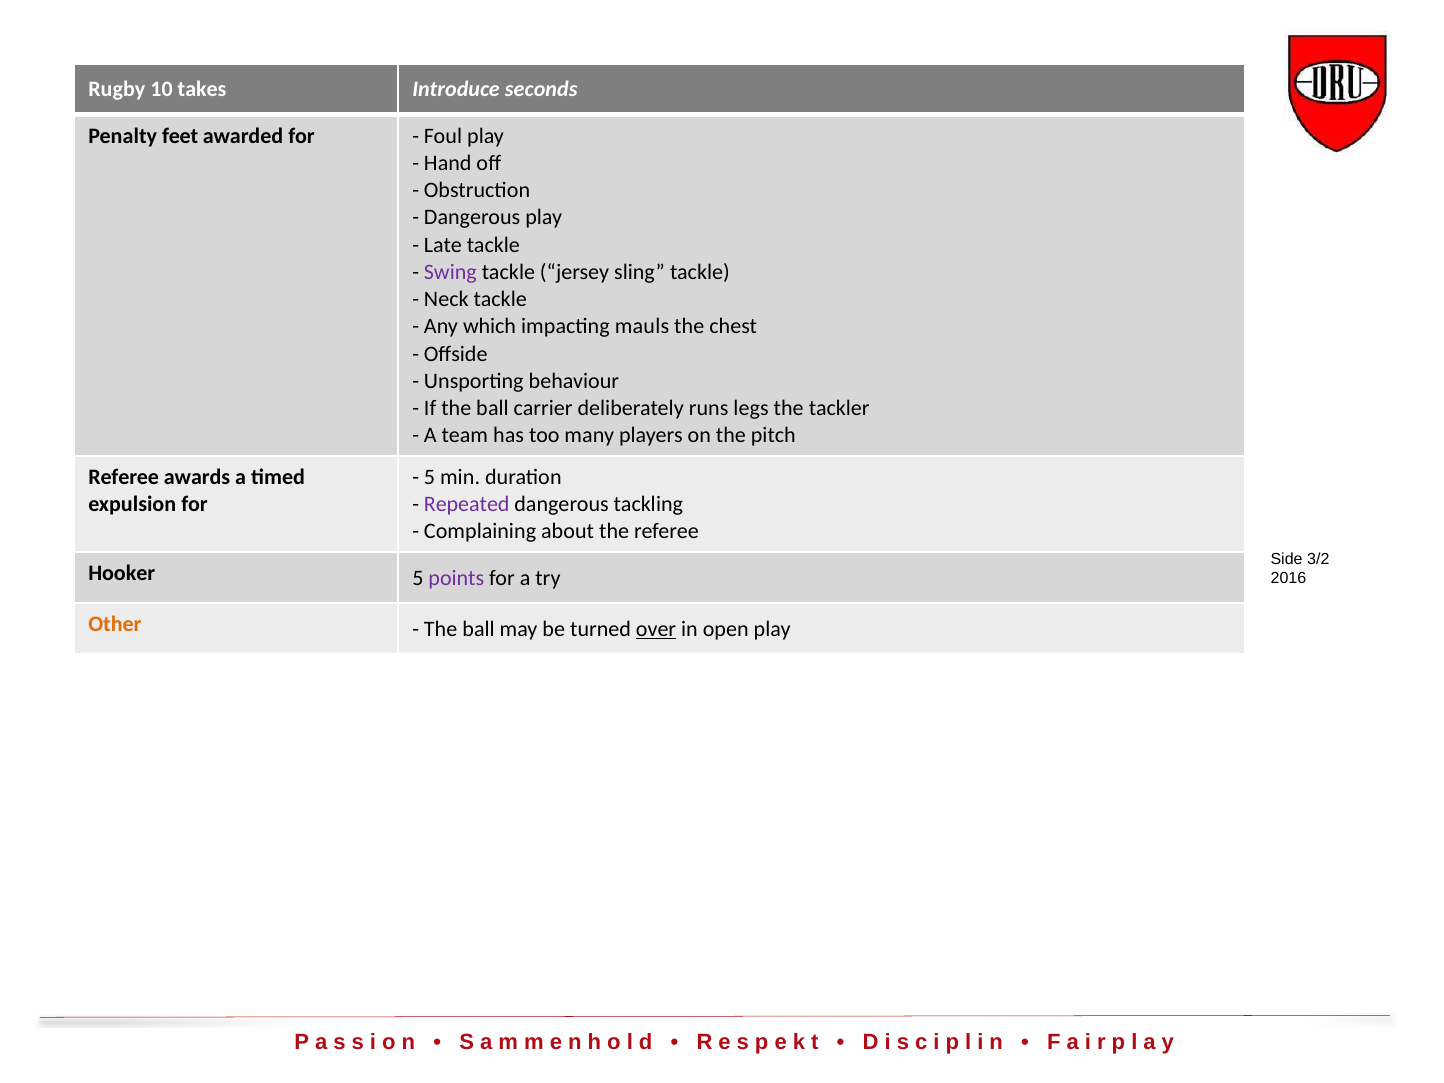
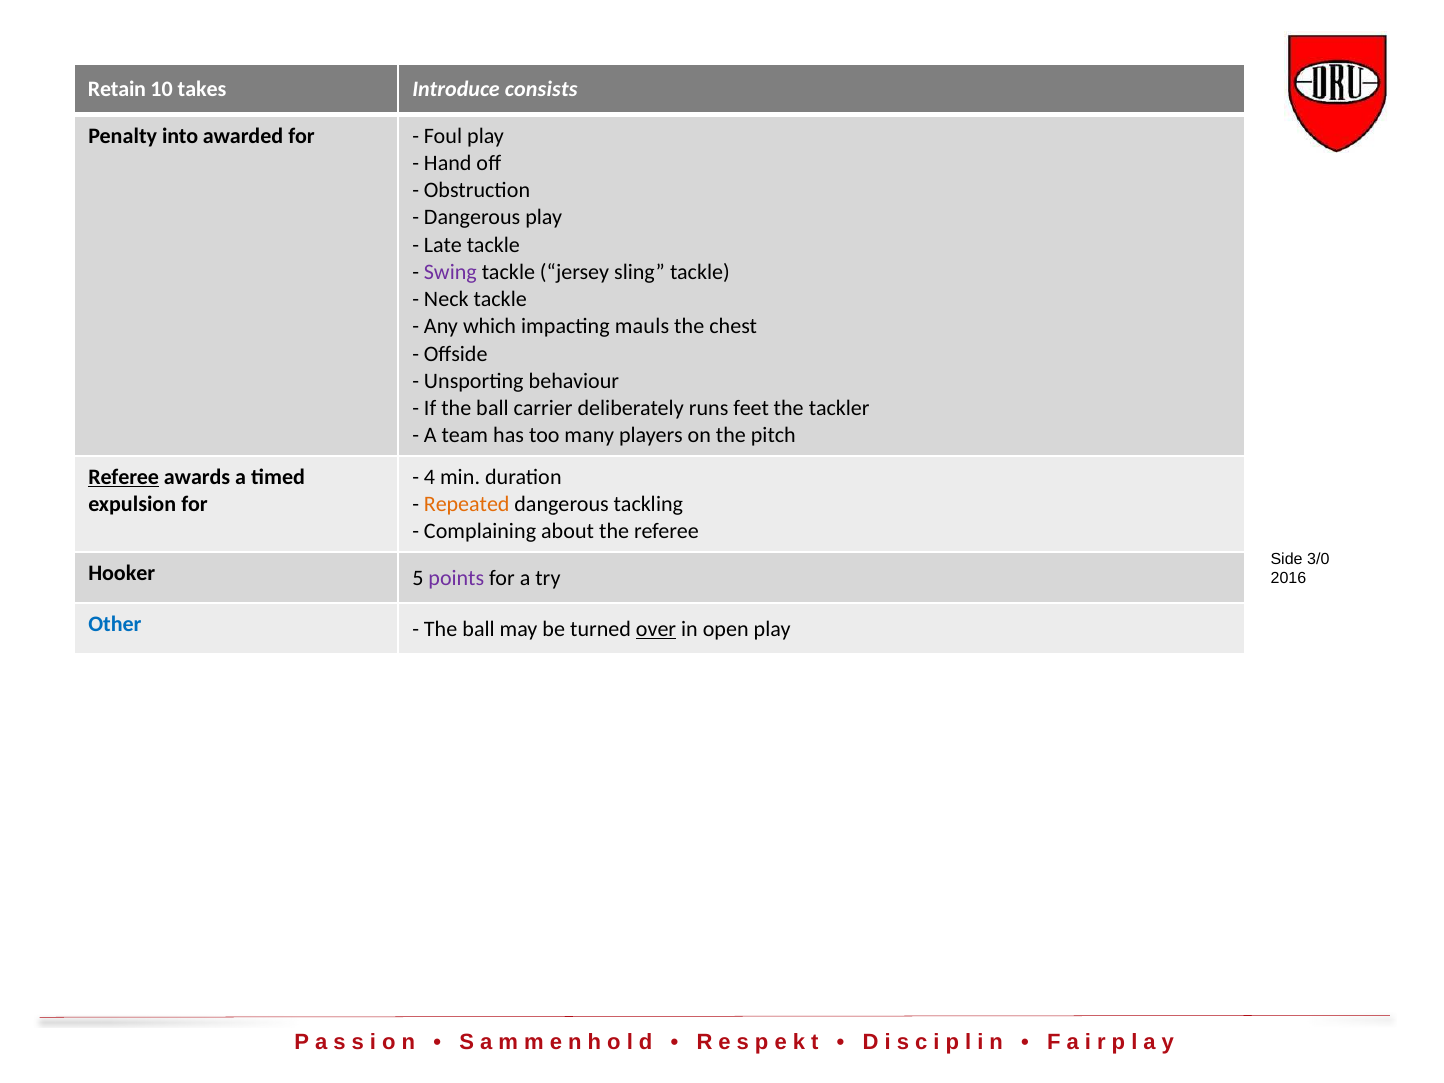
Rugby: Rugby -> Retain (117, 90)
seconds: seconds -> consists (541, 90)
feet: feet -> into (180, 136)
legs: legs -> feet (751, 408)
Referee underline: none -> present (124, 477)
5: 5 -> 4 (429, 477)
Repeated colour: purple -> orange (467, 504)
3/2: 3/2 -> 3/0 (1318, 559)
Other colour: orange -> blue (115, 624)
